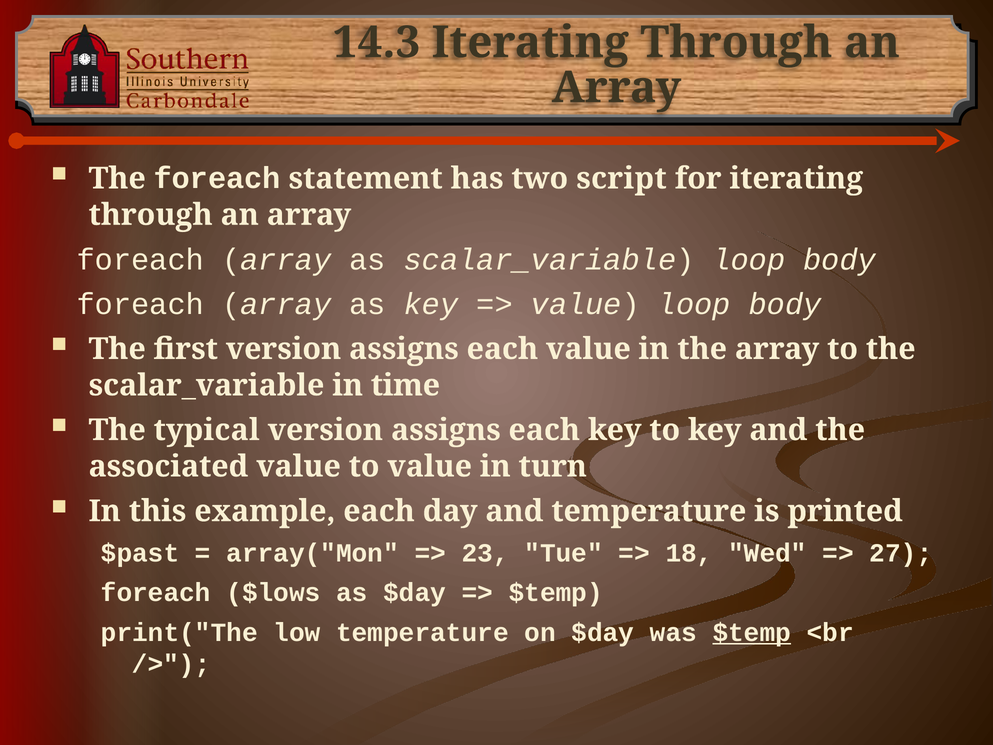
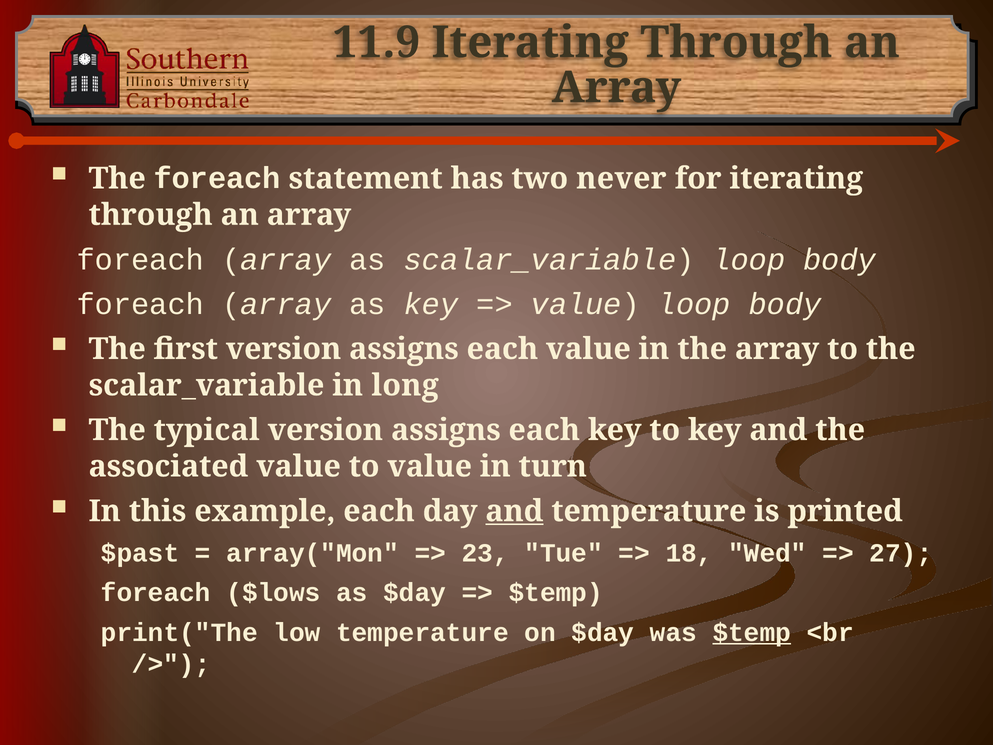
14.3: 14.3 -> 11.9 (376, 43)
script: script -> never (621, 178)
time: time -> long (405, 385)
and underline: none -> present (514, 511)
